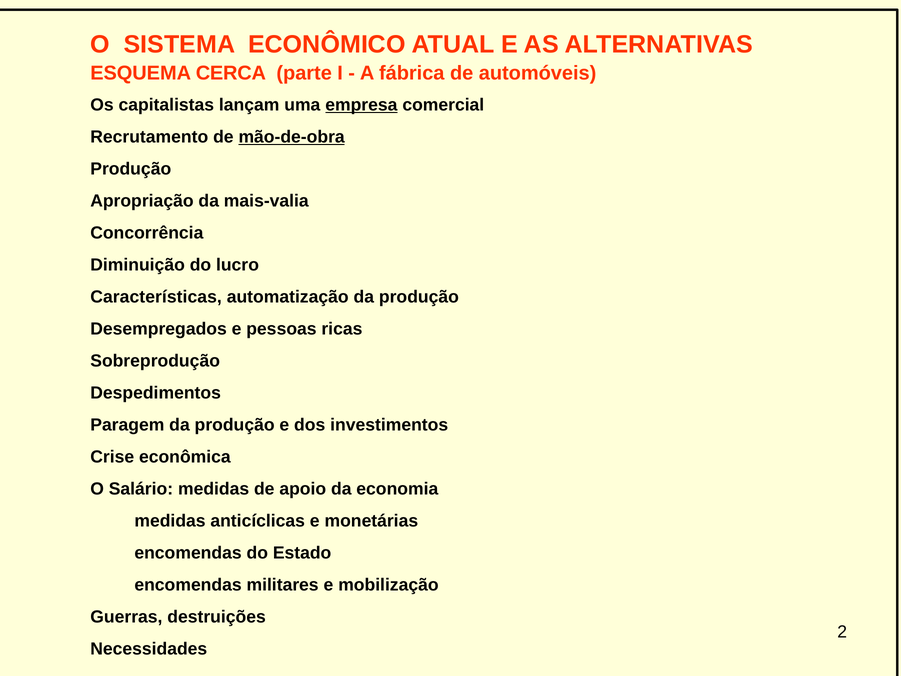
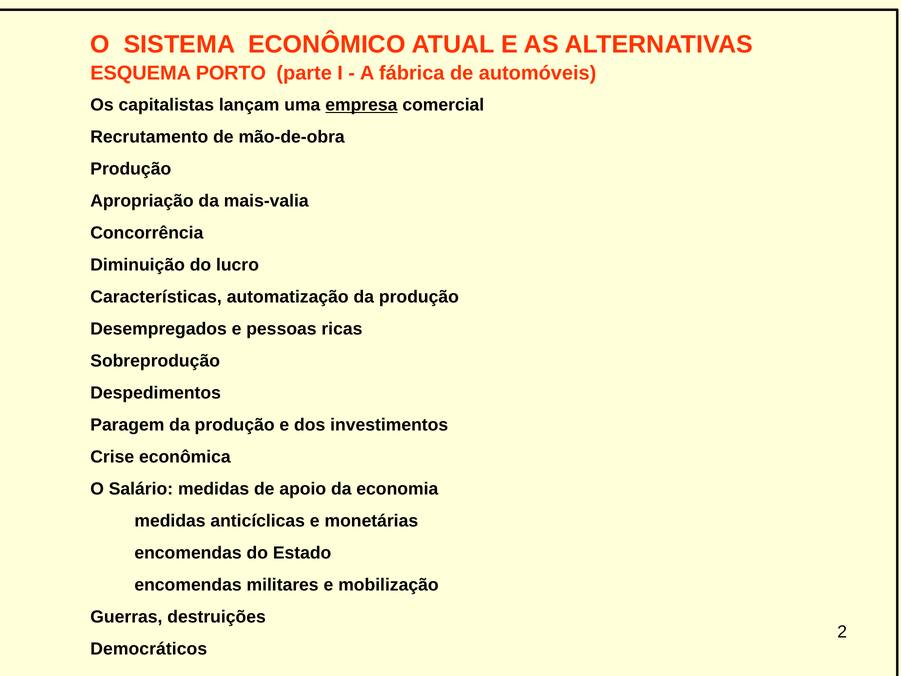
CERCA: CERCA -> PORTO (231, 73)
mão-de-obra underline: present -> none (292, 137)
Necessidades: Necessidades -> Democráticos (149, 649)
